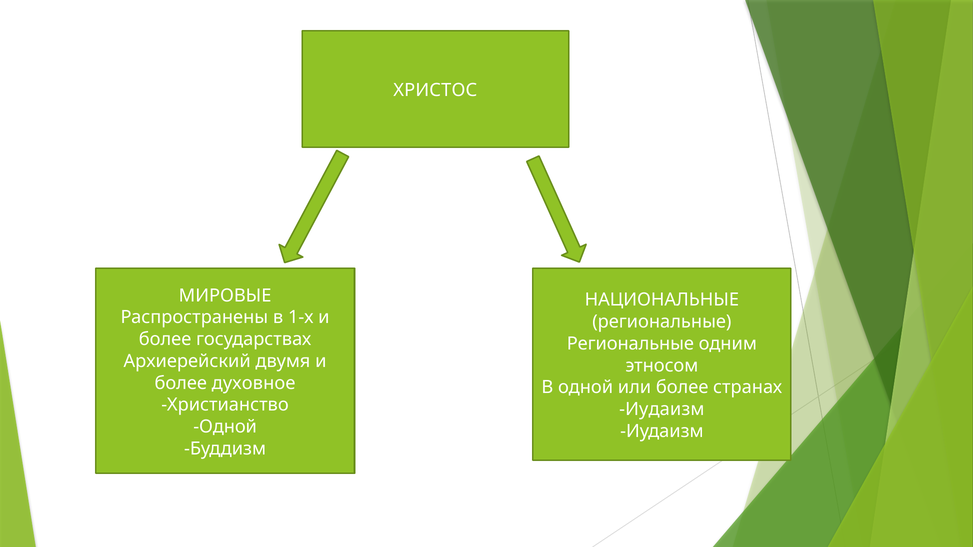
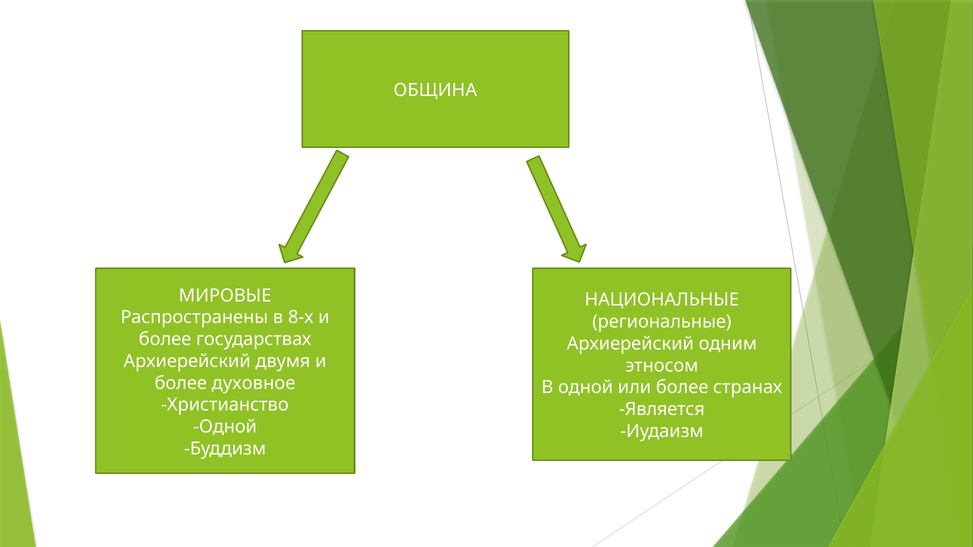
ХРИСТОС: ХРИСТОС -> ОБЩИНА (435, 90)
1-х: 1-х -> 8-х (301, 318)
Региональные: Региональные -> Архиерейский (630, 344)
Иудаизм: Иудаизм -> Является (662, 410)
